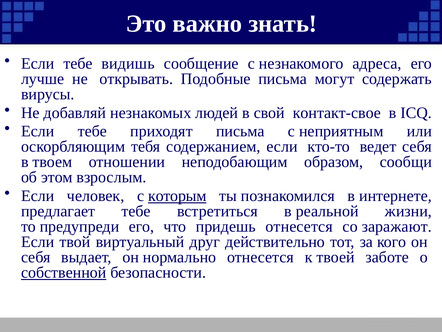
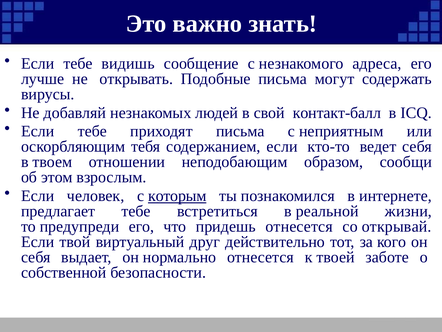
контакт-свое: контакт-свое -> контакт-балл (337, 113)
заражают: заражают -> открывай (397, 226)
собственной underline: present -> none (64, 272)
